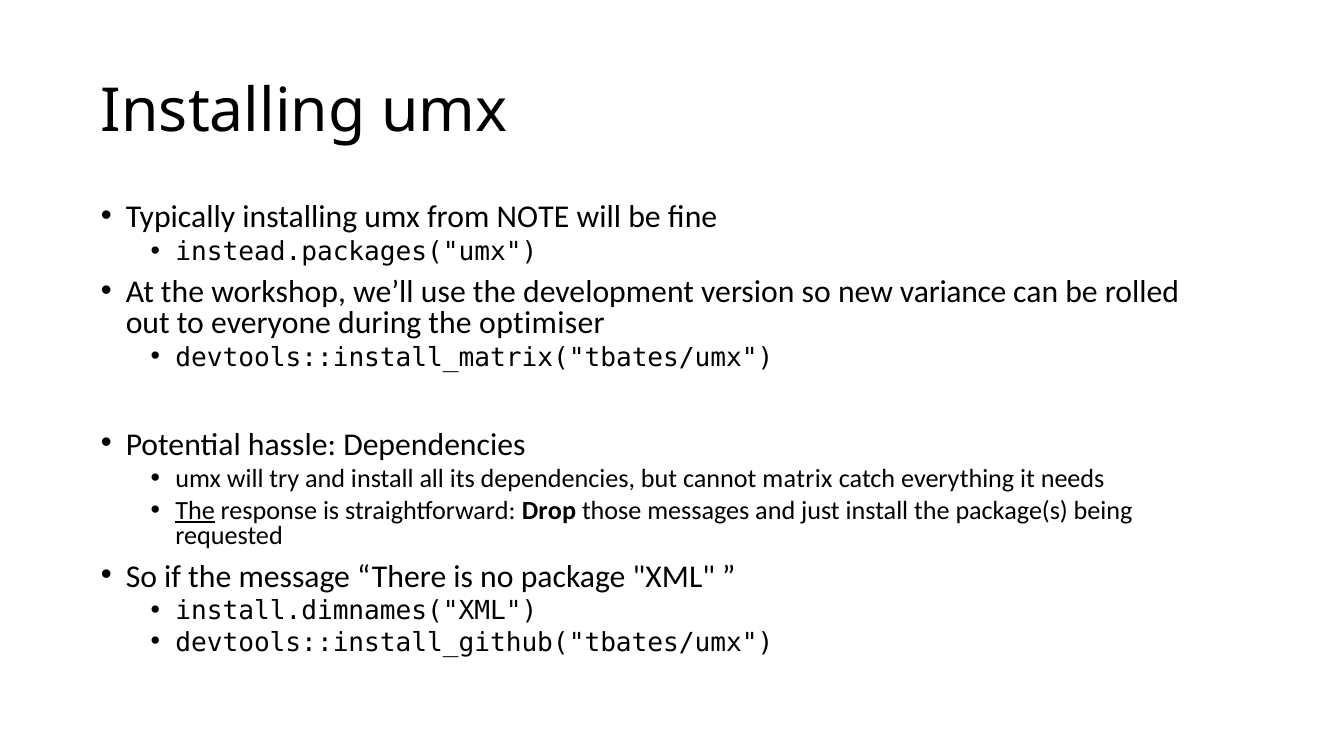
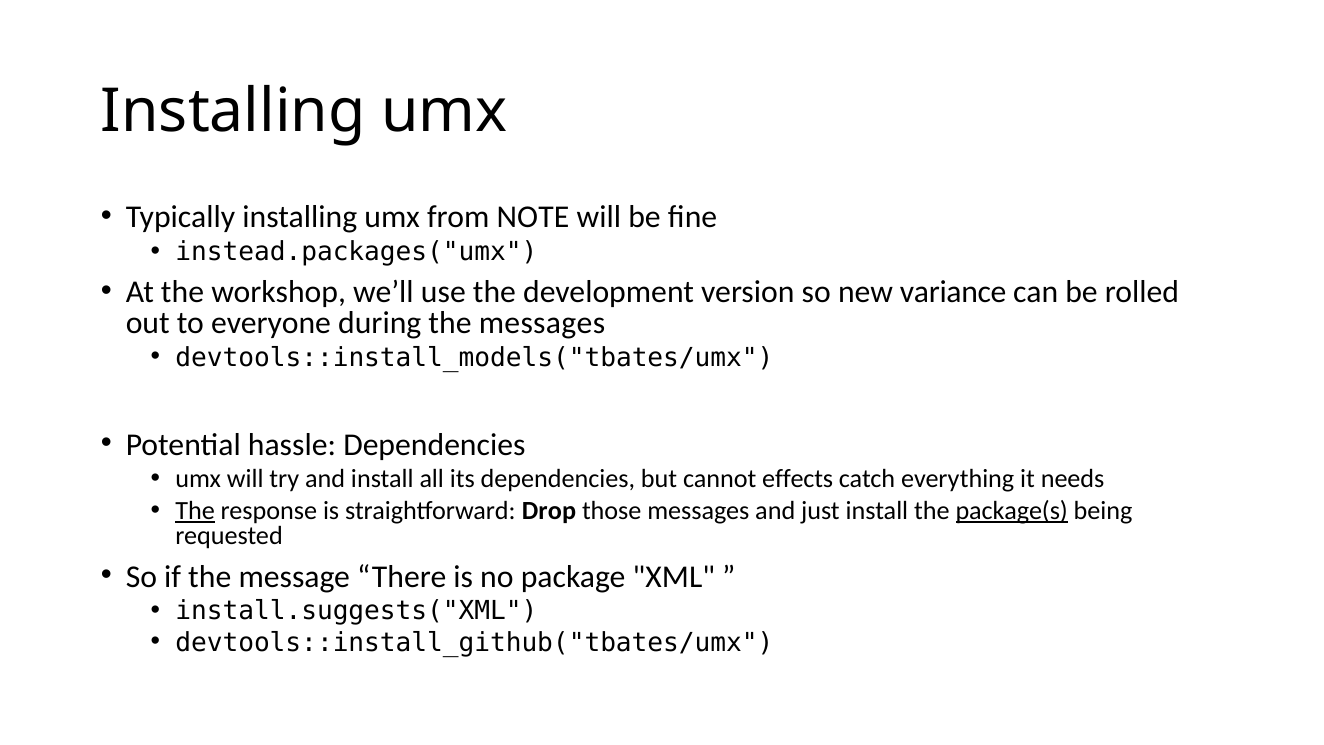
the optimiser: optimiser -> messages (542, 323)
devtools::install_matrix("tbates/umx: devtools::install_matrix("tbates/umx -> devtools::install_models("tbates/umx (474, 358)
matrix: matrix -> effects (798, 479)
package(s underline: none -> present (1012, 511)
install.dimnames("XML: install.dimnames("XML -> install.suggests("XML (356, 611)
